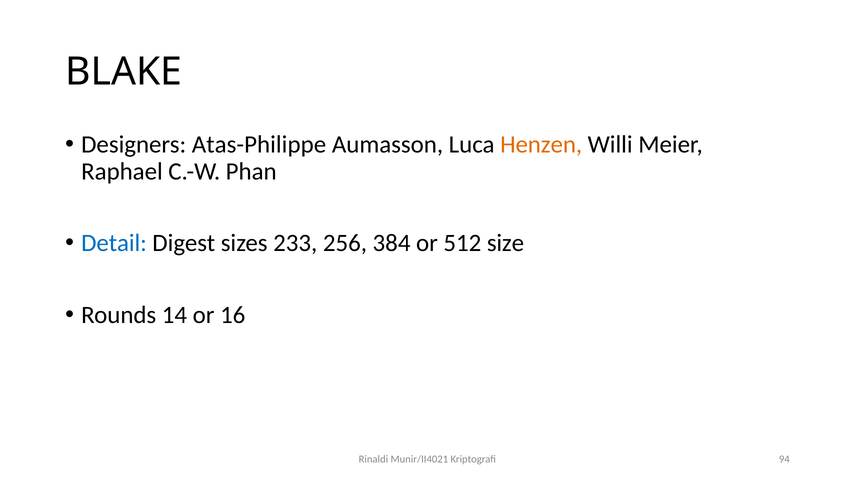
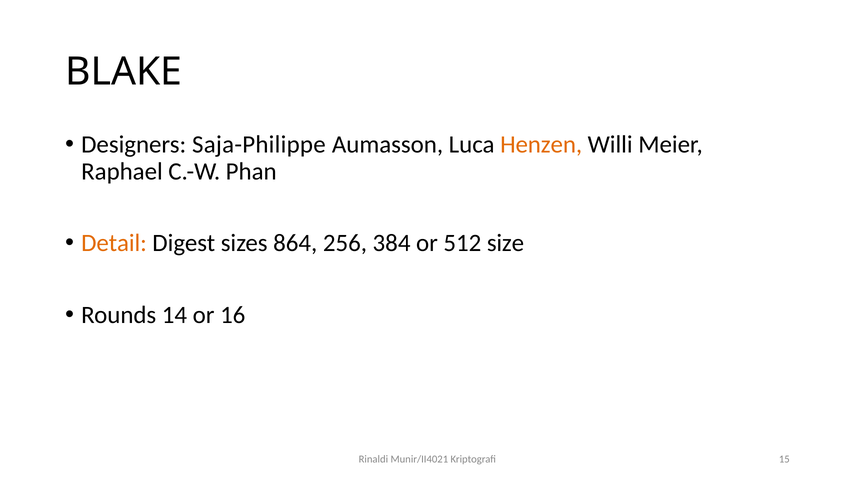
Atas-Philippe: Atas-Philippe -> Saja-Philippe (259, 145)
Detail colour: blue -> orange (114, 243)
233: 233 -> 864 (295, 243)
94: 94 -> 15 (784, 459)
